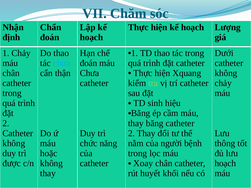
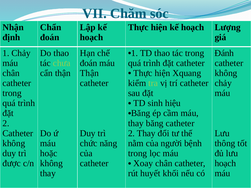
Dưới: Dưới -> Đánh (224, 53)
chưa colour: light blue -> light green (62, 63)
Chưa: Chưa -> Thận (89, 73)
